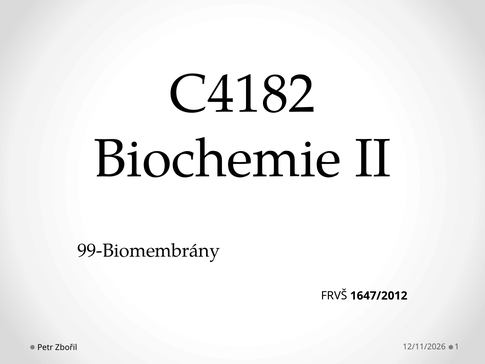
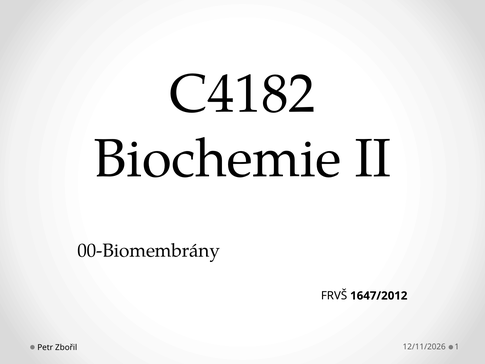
99-Biomembrány: 99-Biomembrány -> 00-Biomembrány (149, 250)
